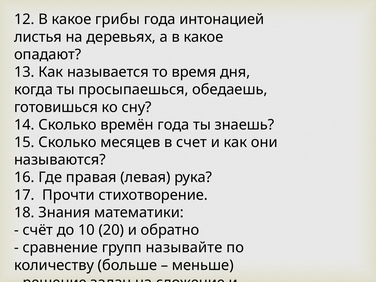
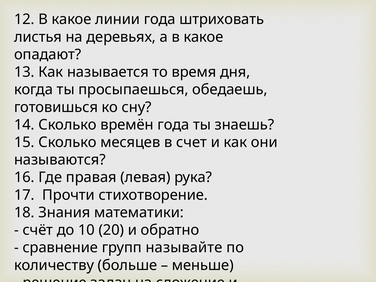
грибы: грибы -> линии (118, 19)
интонацией: интонацией -> штриховать (222, 19)
